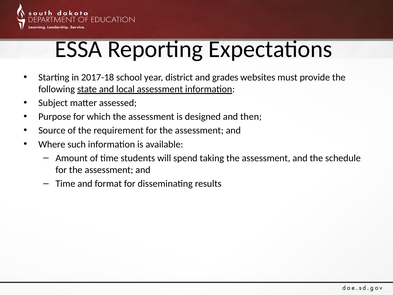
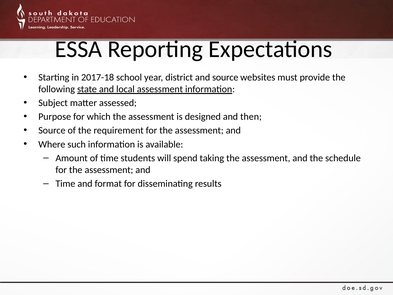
and grades: grades -> source (225, 77)
